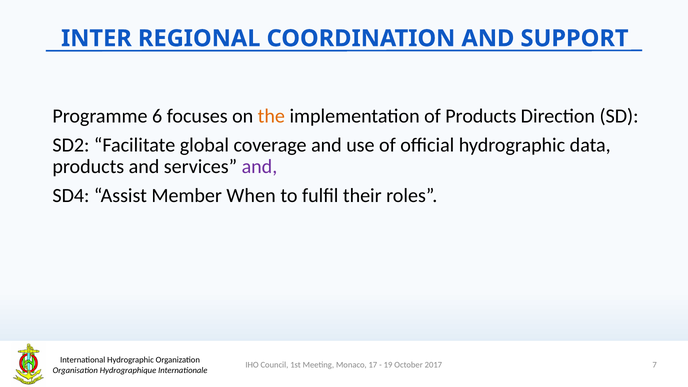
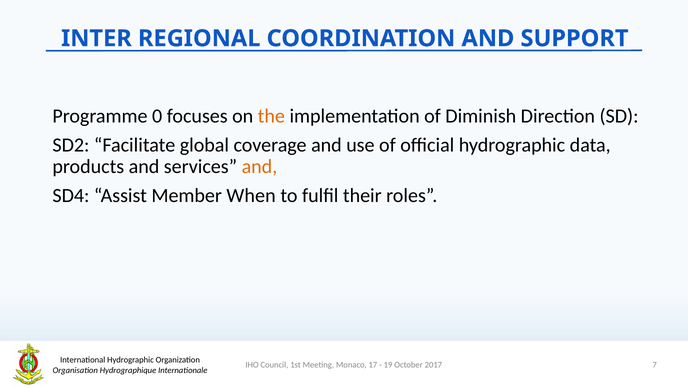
6: 6 -> 0 (157, 116)
of Products: Products -> Diminish (481, 116)
and colour: purple -> orange (259, 167)
